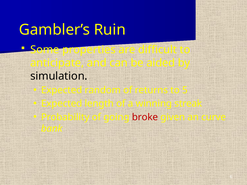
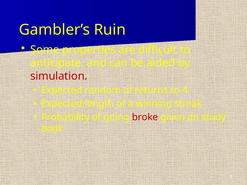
simulation colour: black -> red (59, 76)
5: 5 -> 4 (185, 90)
curve: curve -> study (214, 117)
